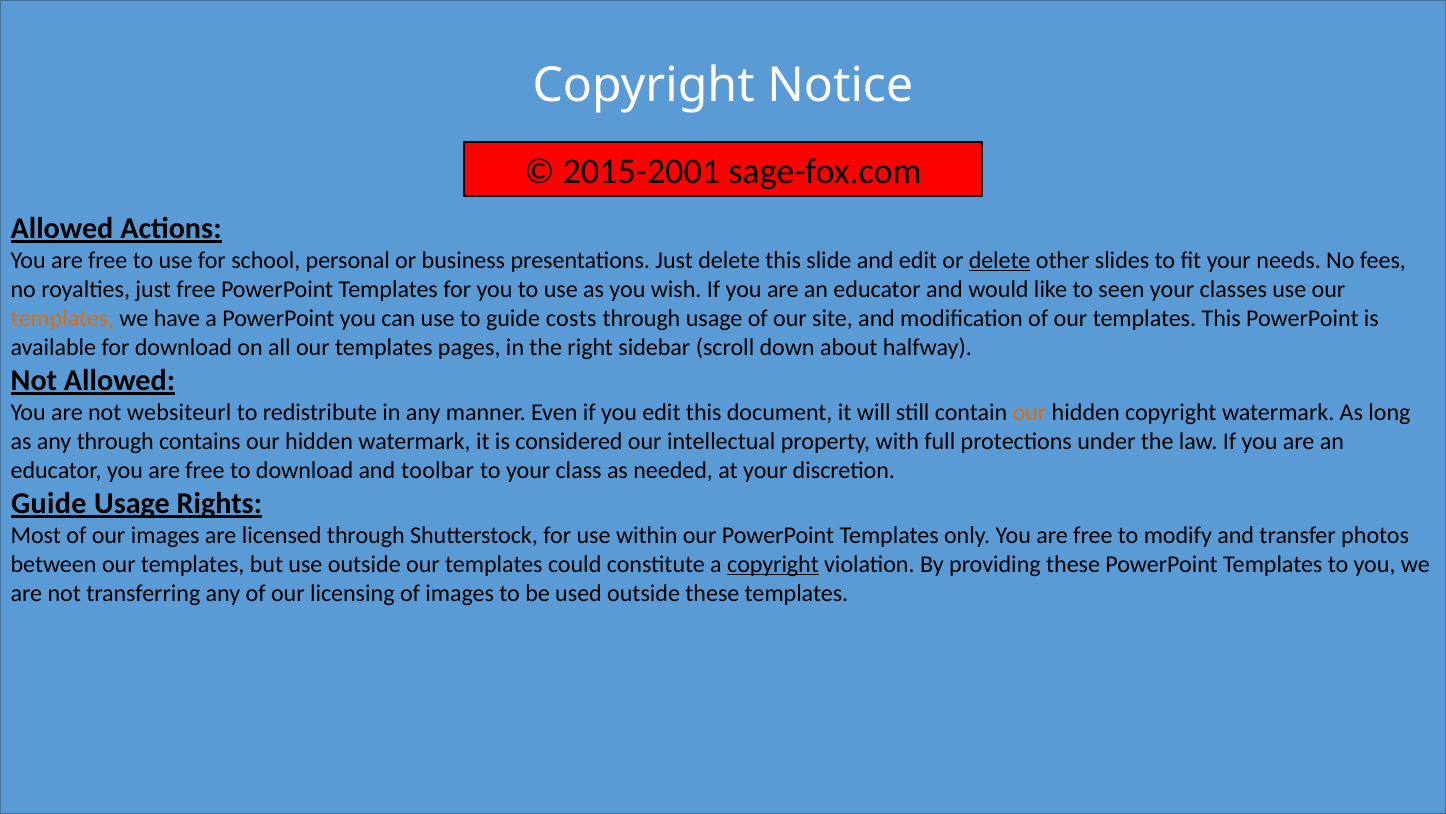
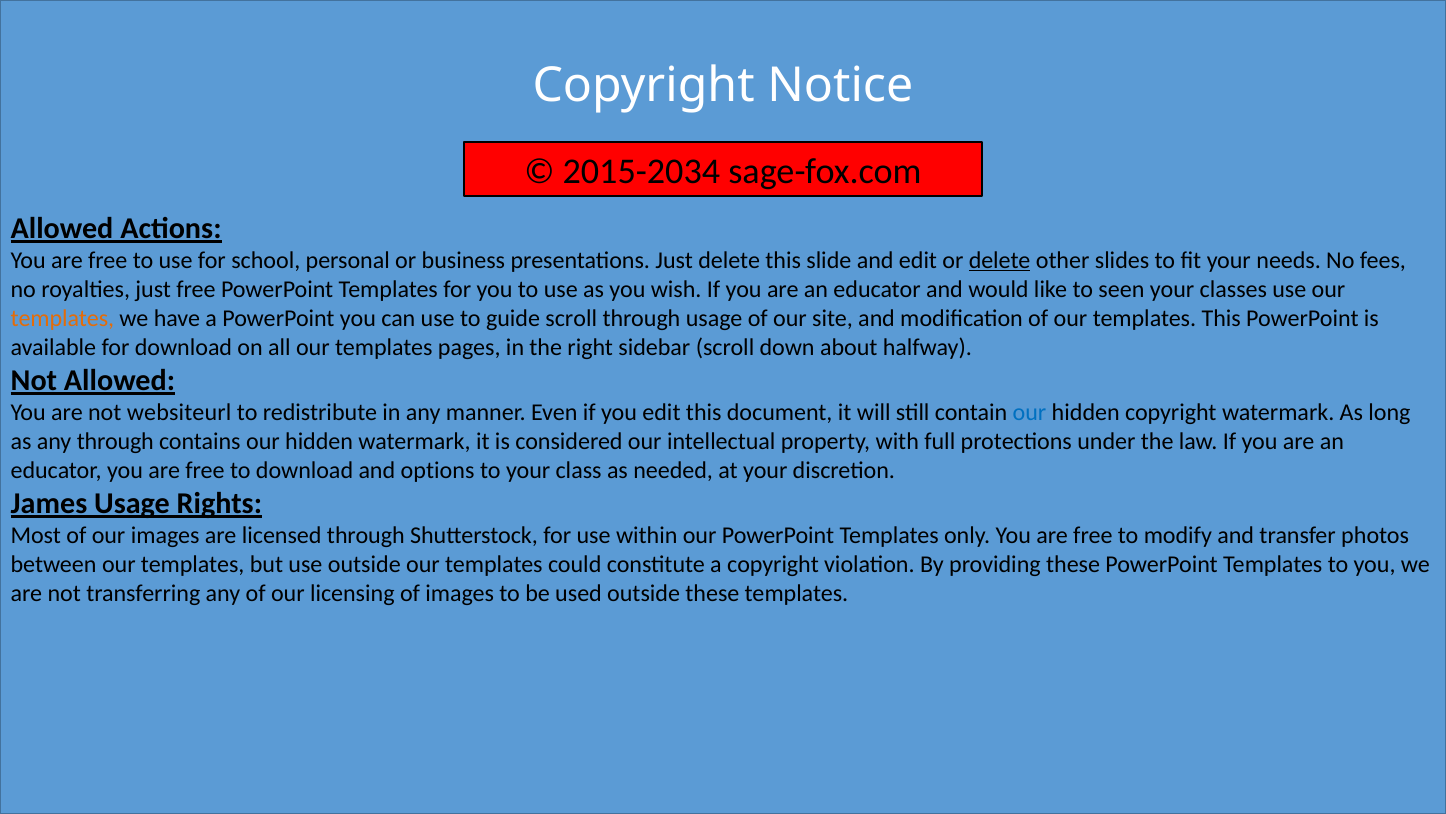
2015-2001: 2015-2001 -> 2015-2034 (641, 172)
guide costs: costs -> scroll (571, 318)
our colour: orange -> blue (1030, 412)
toolbar: toolbar -> options (438, 470)
Guide: Guide -> James (49, 503)
copyright underline: present -> none (773, 564)
